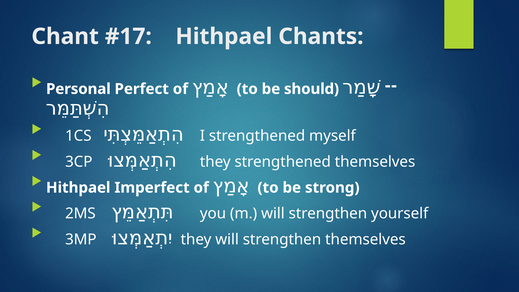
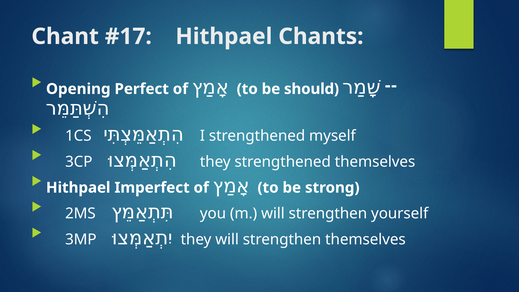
Personal: Personal -> Opening (78, 89)
